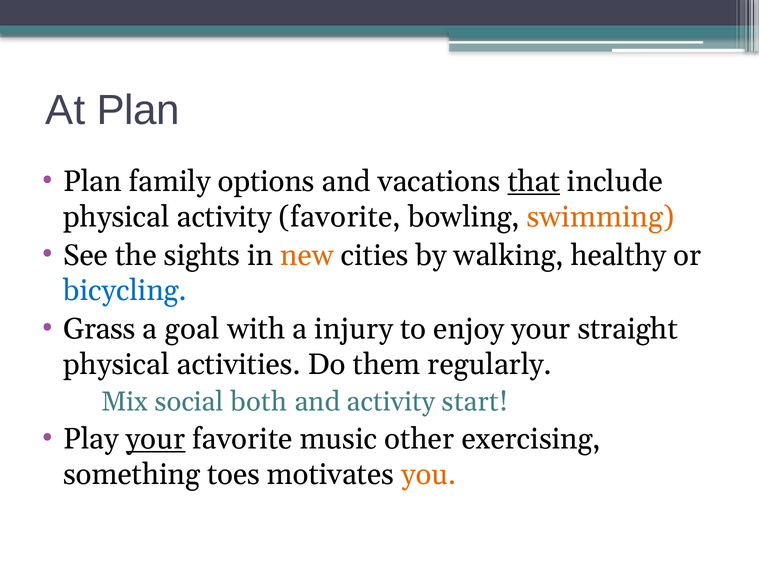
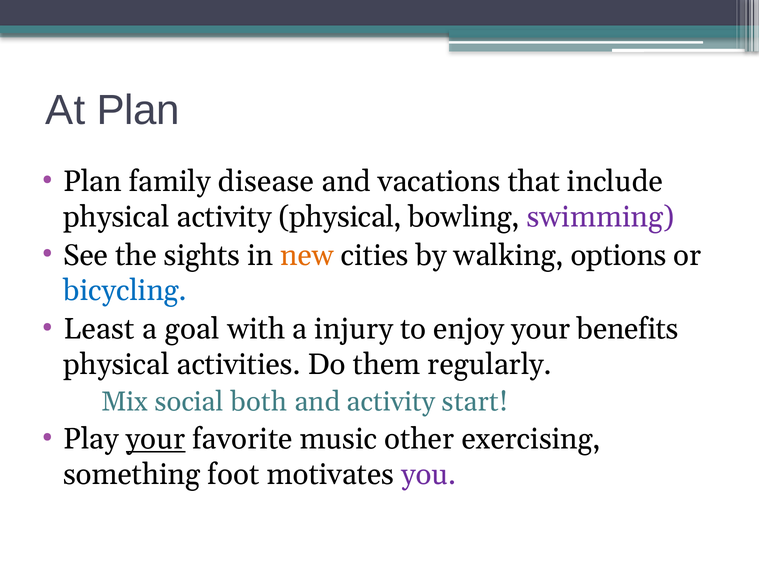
options: options -> disease (266, 182)
that underline: present -> none (534, 182)
activity favorite: favorite -> physical (340, 217)
swimming colour: orange -> purple (601, 217)
healthy: healthy -> options (619, 255)
Grass: Grass -> Least (99, 329)
straight: straight -> benefits (628, 329)
toes: toes -> foot (233, 475)
you colour: orange -> purple (429, 475)
